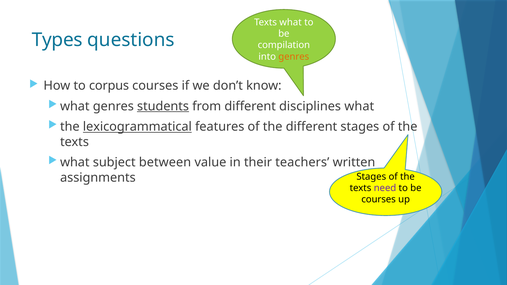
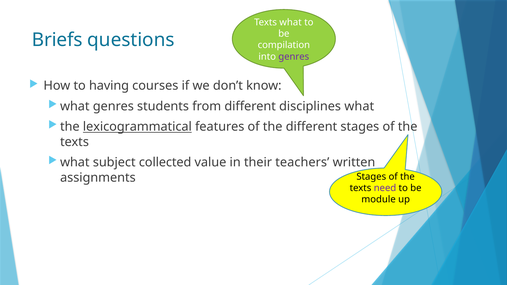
Types: Types -> Briefs (57, 40)
genres colour: orange -> purple (294, 57)
corpus: corpus -> having (109, 86)
students underline: present -> none (163, 106)
between: between -> collected (165, 163)
courses: courses -> module (379, 200)
